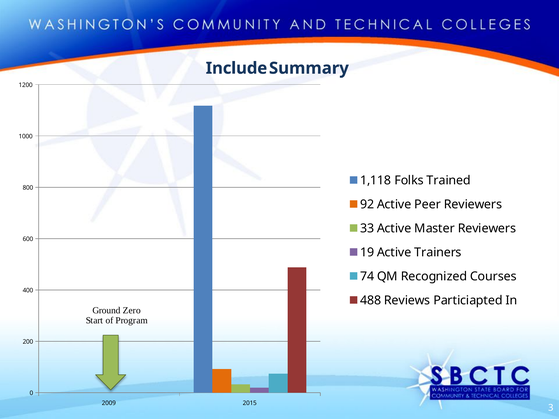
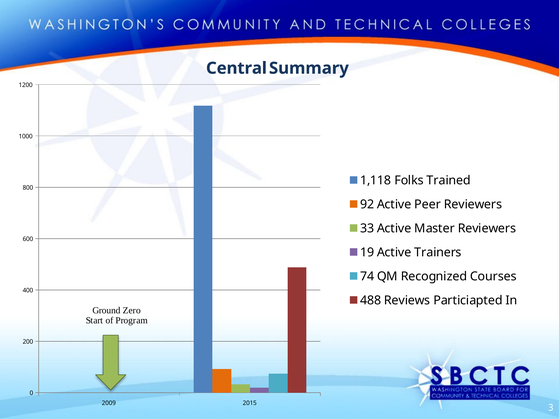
Include: Include -> Central (236, 68)
